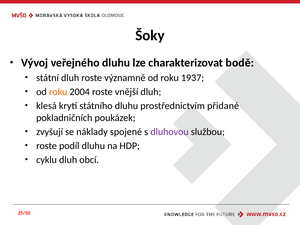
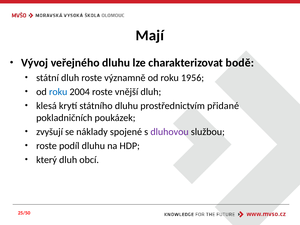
Šoky: Šoky -> Mají (150, 35)
1937: 1937 -> 1956 (193, 78)
roku colour: orange -> blue (58, 92)
cyklu: cyklu -> který (47, 160)
